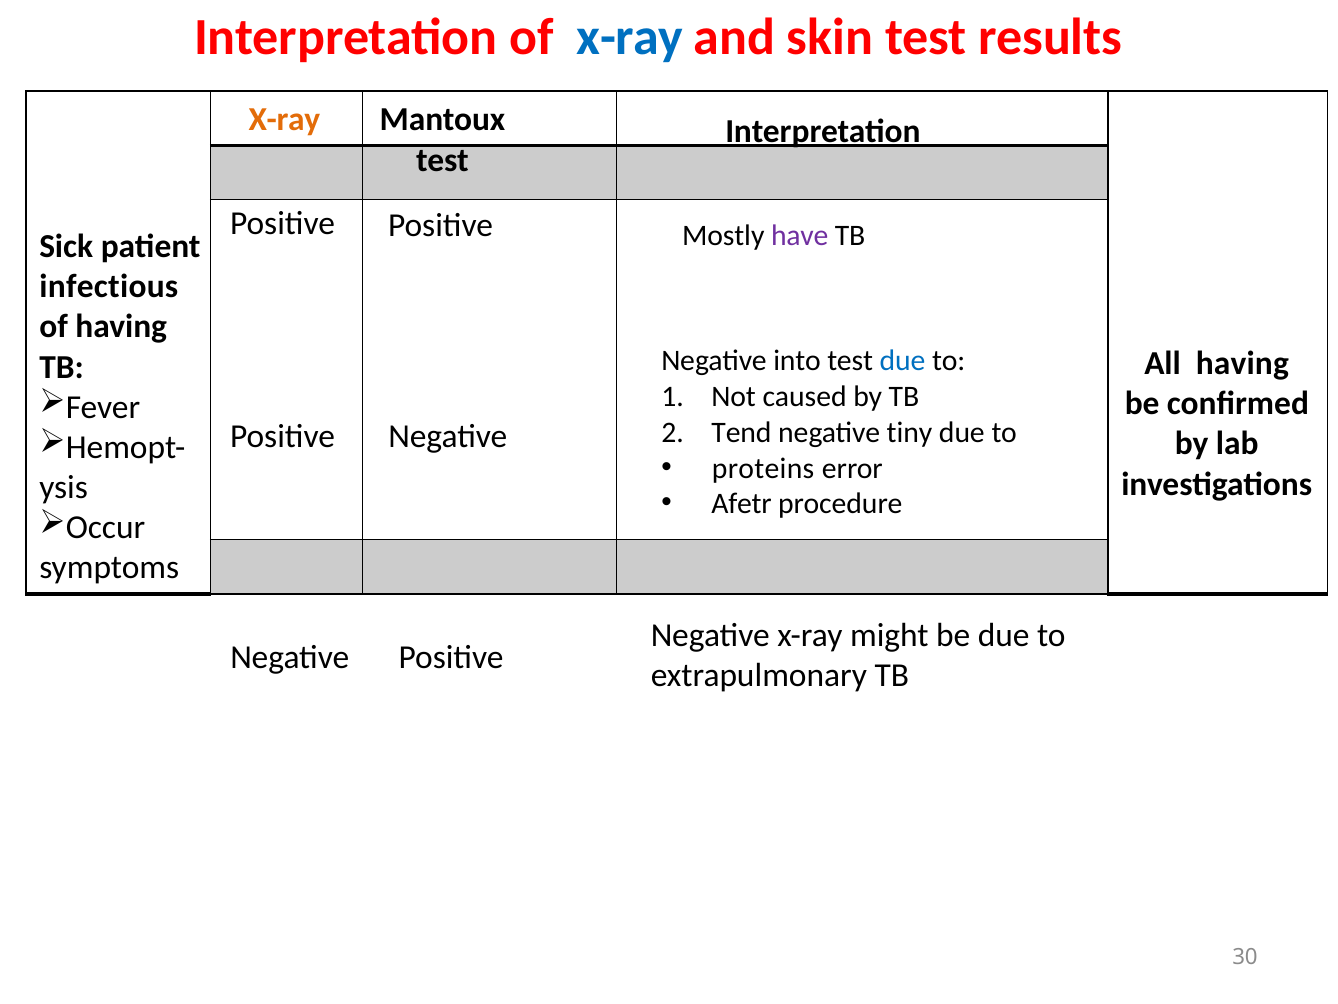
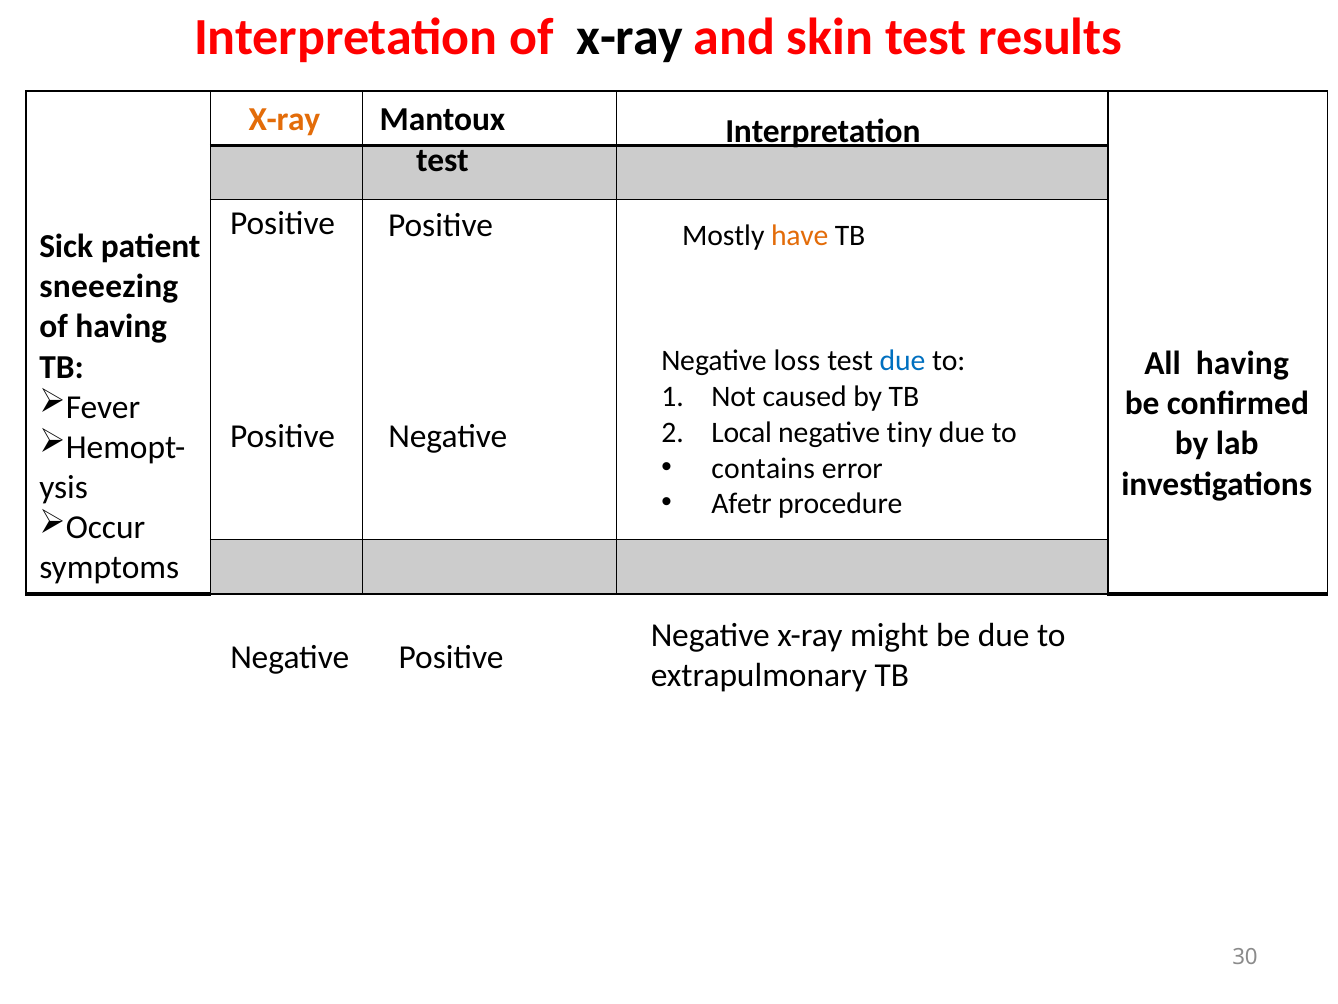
x-ray colour: blue -> black (630, 37)
have colour: purple -> orange (800, 236)
infectious: infectious -> sneeezing (109, 287)
into: into -> loss (797, 361)
Tend: Tend -> Local (742, 432)
proteins: proteins -> contains (763, 468)
